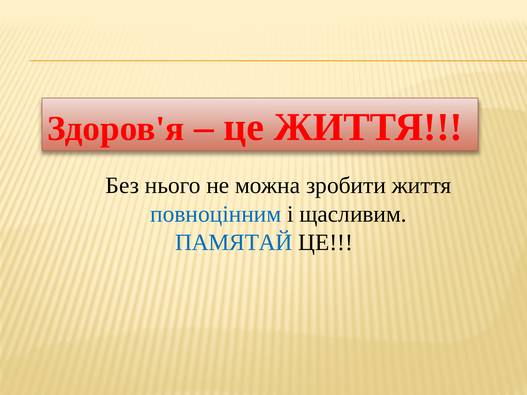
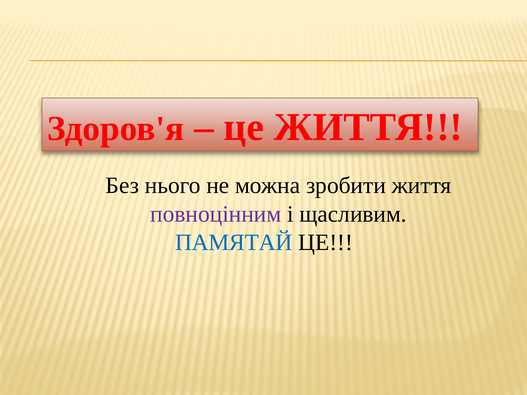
повноцінним colour: blue -> purple (216, 214)
